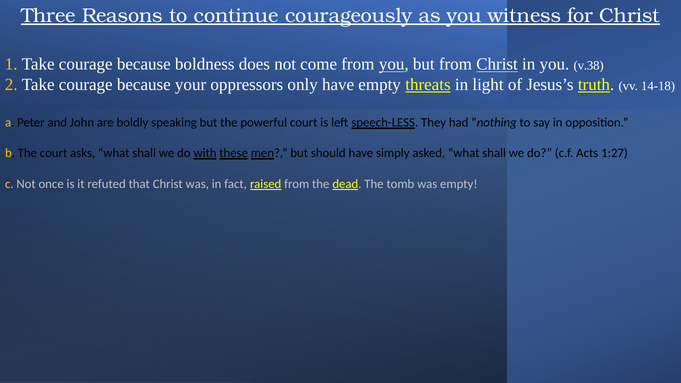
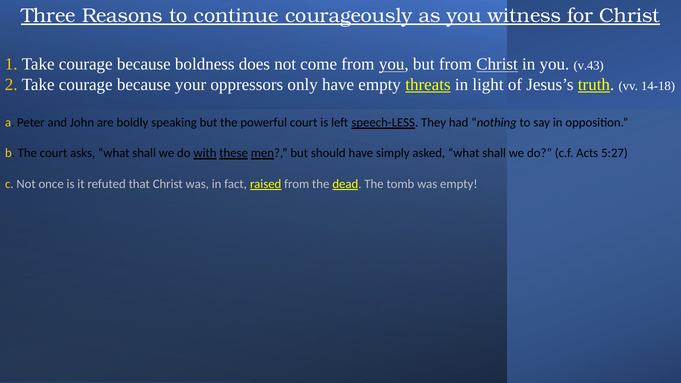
v.38: v.38 -> v.43 (589, 66)
1:27: 1:27 -> 5:27 (614, 153)
